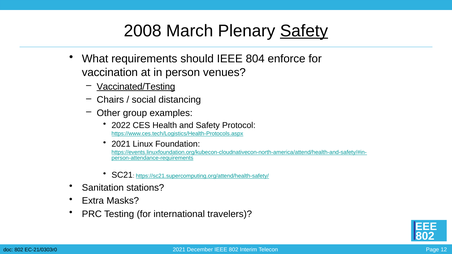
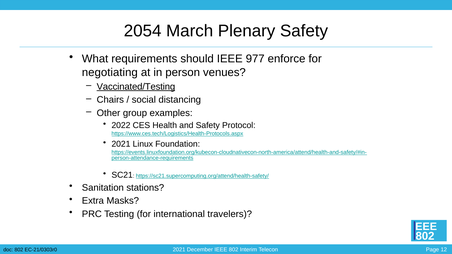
2008: 2008 -> 2054 (143, 31)
Safety underline: present -> none (304, 31)
804: 804 -> 977 (255, 59)
vaccination: vaccination -> negotiating (110, 73)
